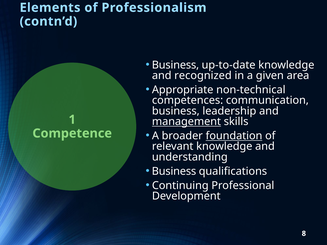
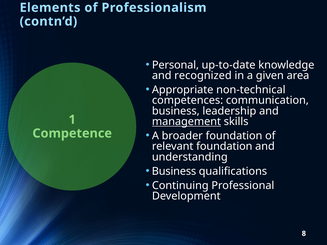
Business: Business -> Personal (175, 65)
foundation underline: present -> none (234, 136)
relevant knowledge: knowledge -> foundation (224, 147)
